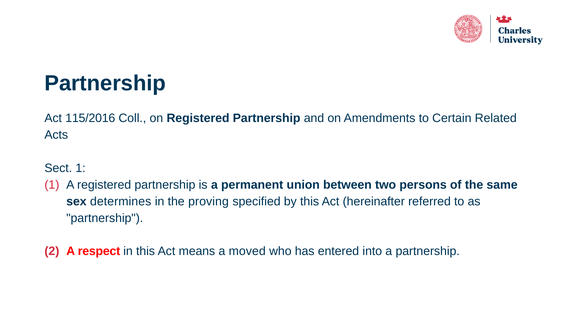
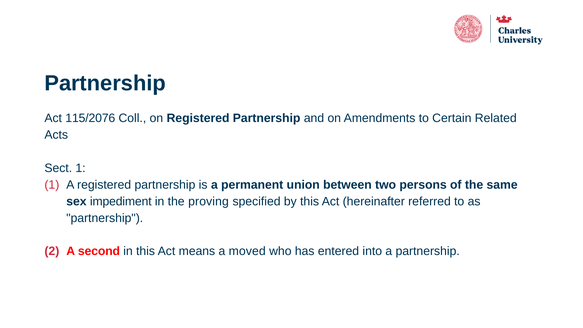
115/2016: 115/2016 -> 115/2076 (90, 118)
determines: determines -> impediment (121, 201)
respect: respect -> second (99, 251)
